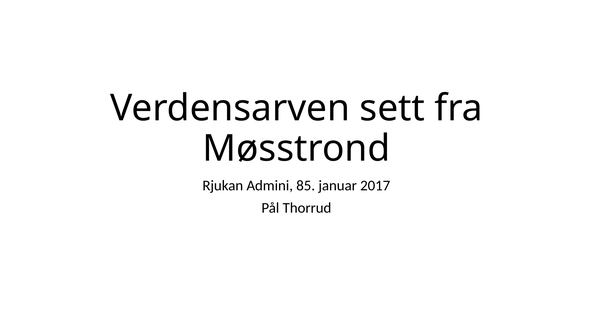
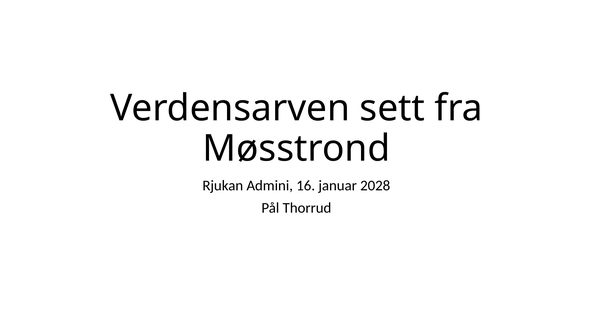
85: 85 -> 16 (306, 185)
2017: 2017 -> 2028 (375, 185)
